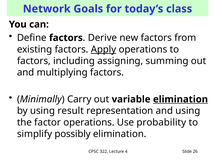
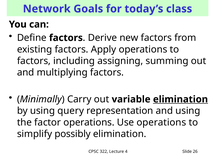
Apply underline: present -> none (104, 49)
result: result -> query (71, 111)
Use probability: probability -> operations (161, 122)
